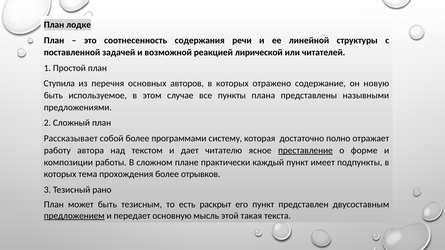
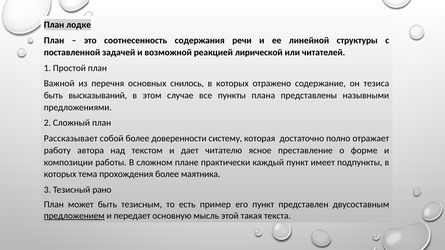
Ступила: Ступила -> Важной (59, 84)
авторов: авторов -> снилось (187, 84)
новую: новую -> тезиса (376, 84)
используемое: используемое -> высказываний (98, 96)
программами: программами -> доверенности (179, 139)
преставление underline: present -> none (305, 151)
отрывков: отрывков -> маятника (201, 174)
раскрыт: раскрыт -> пример (215, 205)
